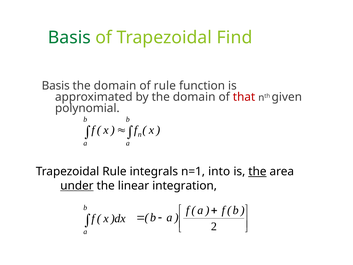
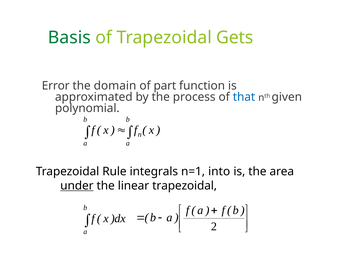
Find: Find -> Gets (235, 37)
Basis: Basis -> Error (56, 86)
of rule: rule -> part (165, 86)
by the domain: domain -> process (194, 97)
that colour: red -> blue (244, 97)
the underline: present -> none (257, 171)
linear integration: integration -> trapezoidal (185, 186)
